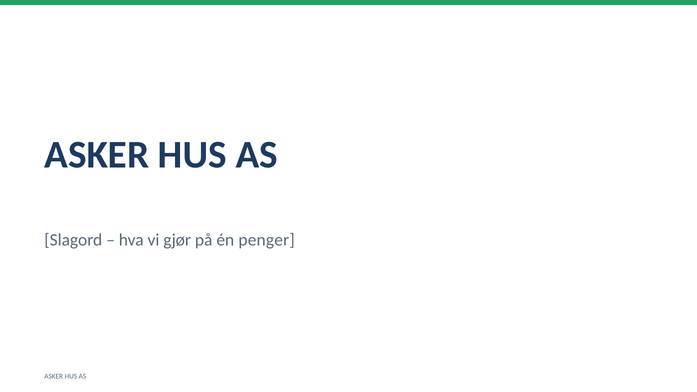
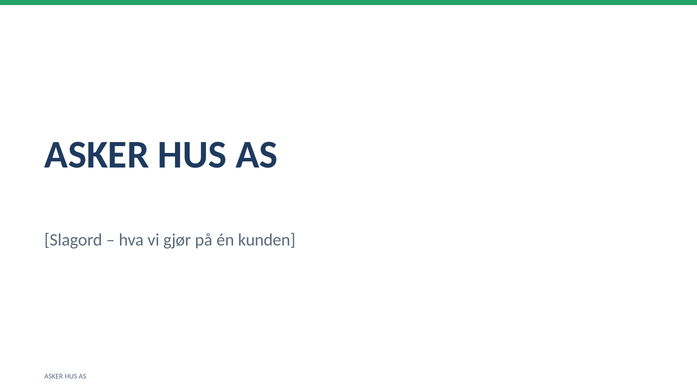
penger: penger -> kunden (267, 240)
